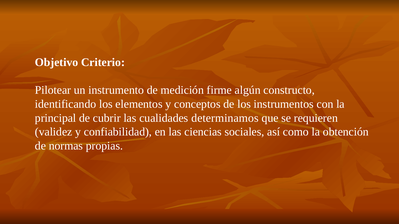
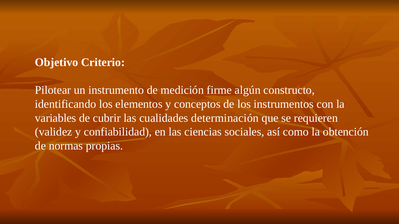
principal: principal -> variables (56, 118)
determinamos: determinamos -> determinación (225, 118)
